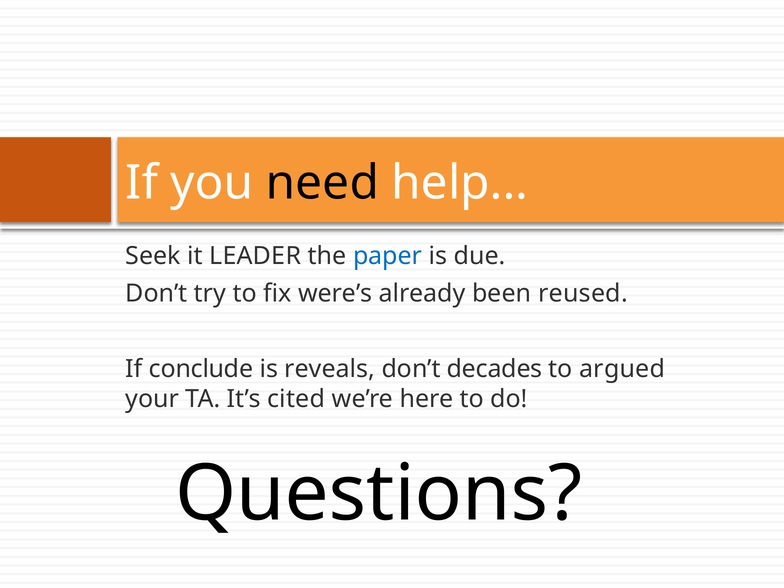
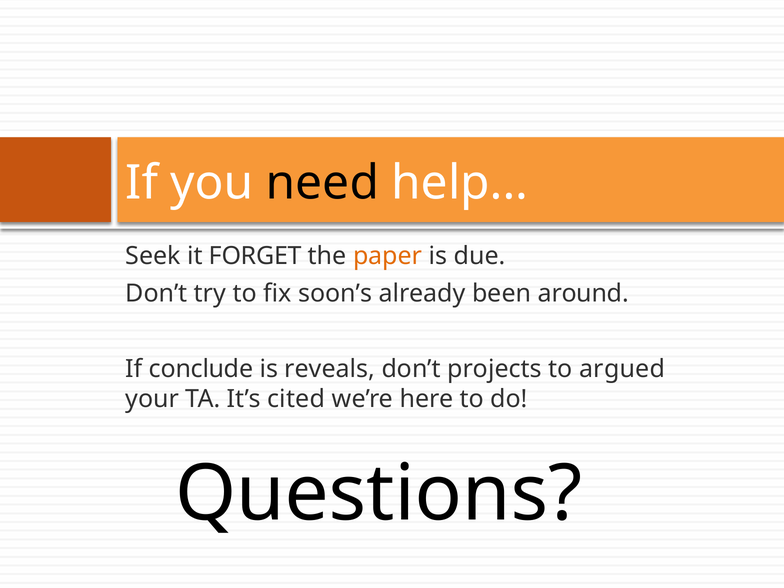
LEADER: LEADER -> FORGET (255, 256)
paper colour: blue -> orange (388, 256)
were’s: were’s -> soon’s (335, 293)
reused: reused -> around (583, 293)
decades: decades -> projects (494, 369)
